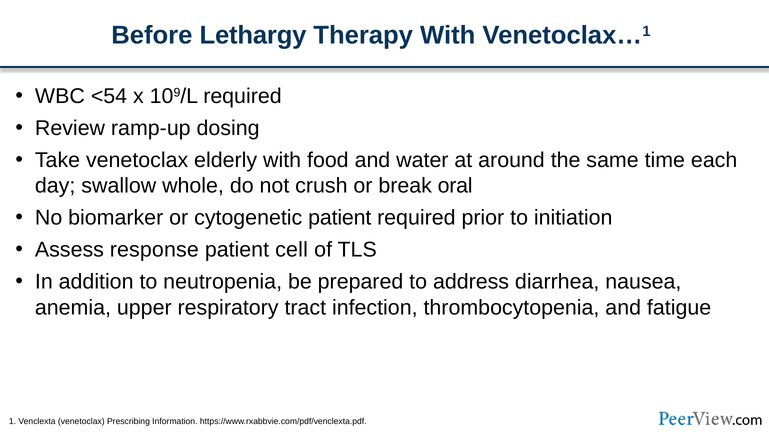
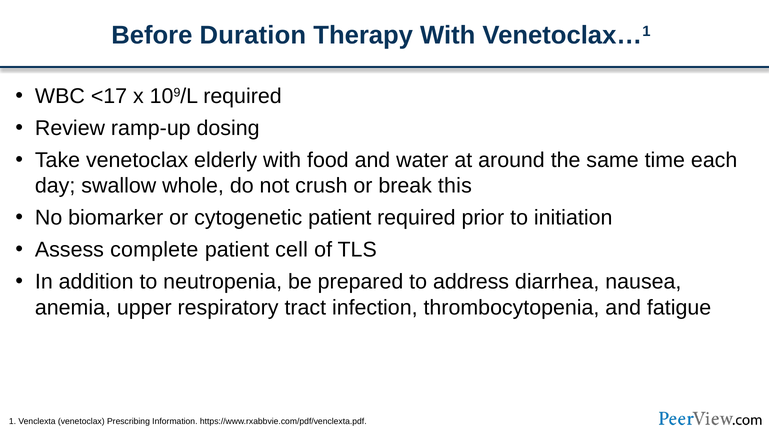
Lethargy: Lethargy -> Duration (253, 35)
<54: <54 -> <17 (109, 96)
oral: oral -> this (455, 186)
response: response -> complete (154, 250)
